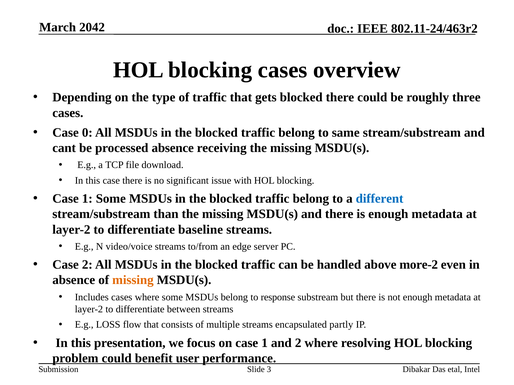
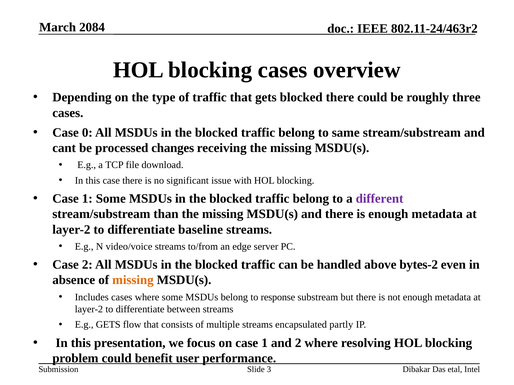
2042: 2042 -> 2084 (92, 27)
processed absence: absence -> changes (173, 148)
different colour: blue -> purple (380, 199)
more-2: more-2 -> bytes-2 (419, 265)
E.g LOSS: LOSS -> GETS (108, 325)
